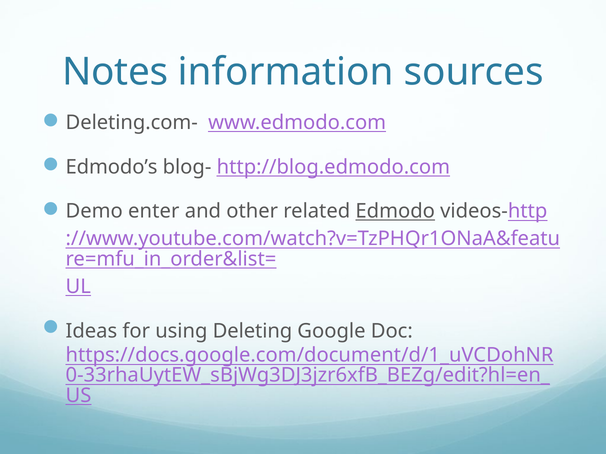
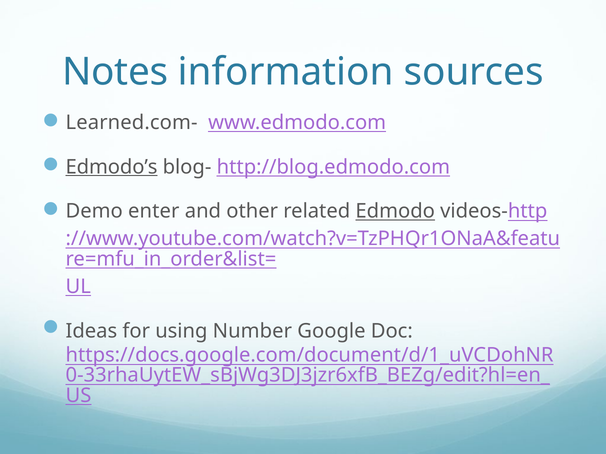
Deleting.com-: Deleting.com- -> Learned.com- (132, 123)
Edmodo’s underline: none -> present (112, 167)
Deleting: Deleting -> Number (252, 331)
